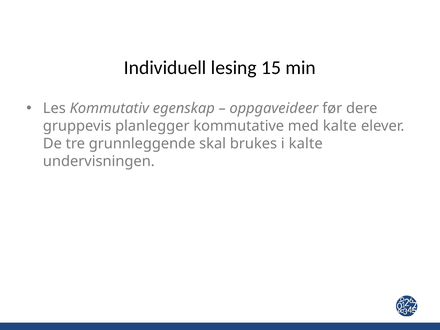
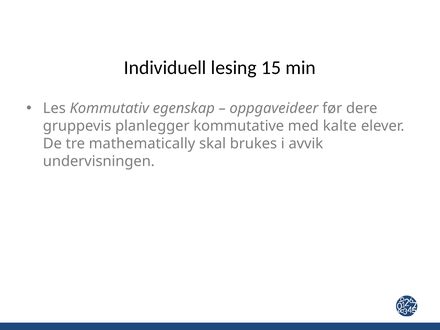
grunnleggende: grunnleggende -> mathematically (142, 144)
i kalte: kalte -> avvik (306, 144)
